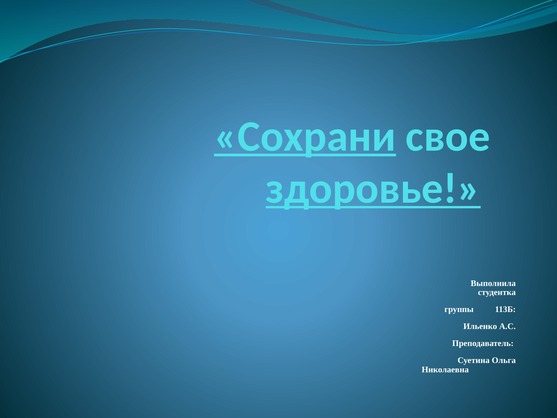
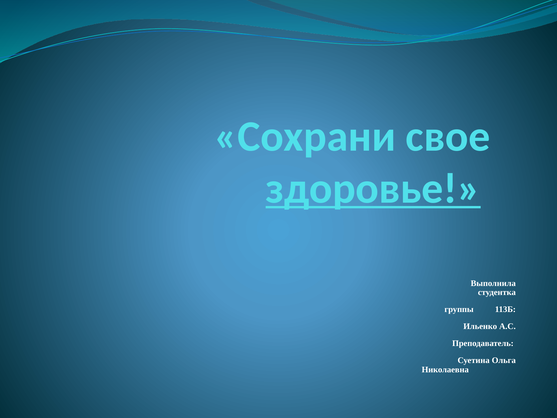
Сохрани underline: present -> none (305, 136)
